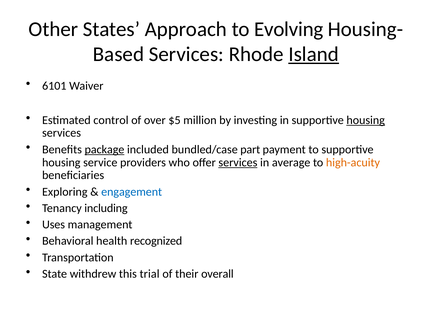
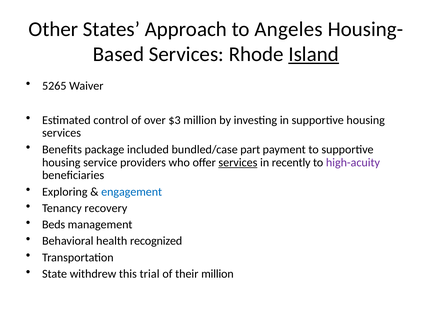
Evolving: Evolving -> Angeles (289, 29)
6101: 6101 -> 5265 (54, 86)
$5: $5 -> $3 (175, 120)
housing underline: present -> none (366, 120)
package underline: present -> none (104, 149)
average: average -> recently (291, 162)
high-acuity colour: orange -> purple (353, 162)
including: including -> recovery (106, 208)
Uses: Uses -> Beds (54, 225)
their overall: overall -> million (217, 274)
